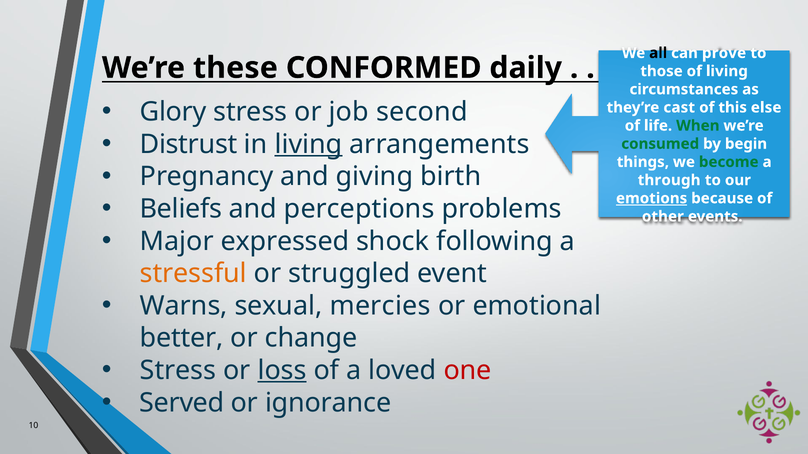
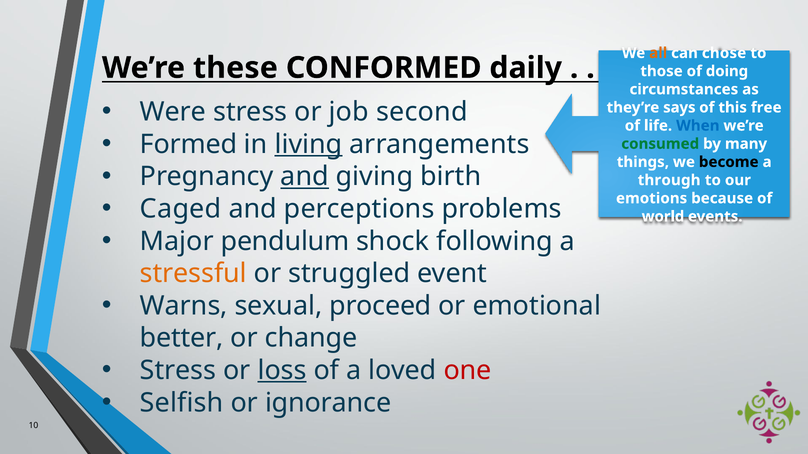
all colour: black -> orange (658, 53)
prove: prove -> chose (724, 53)
of living: living -> doing (727, 71)
Glory: Glory -> Were (173, 112)
cast: cast -> says (679, 108)
else: else -> free (766, 108)
When colour: green -> blue (698, 126)
Distrust: Distrust -> Formed (188, 144)
begin: begin -> many (746, 144)
become colour: green -> black (729, 162)
and underline: none -> present (305, 177)
Beliefs: Beliefs -> Caged (181, 209)
emotions underline: present -> none (652, 199)
other: other -> world (663, 217)
expressed: expressed -> pendulum (285, 241)
mercies: mercies -> proceed (380, 306)
Served: Served -> Selfish (182, 403)
